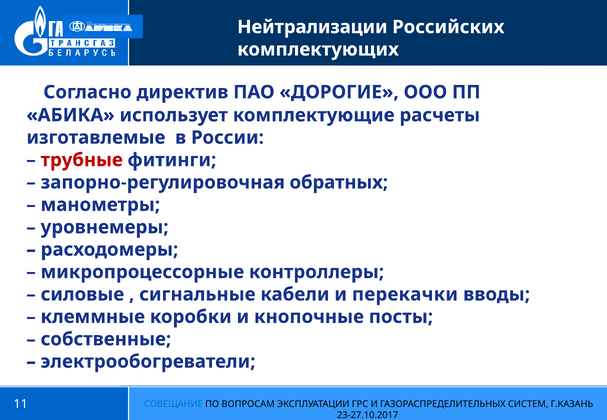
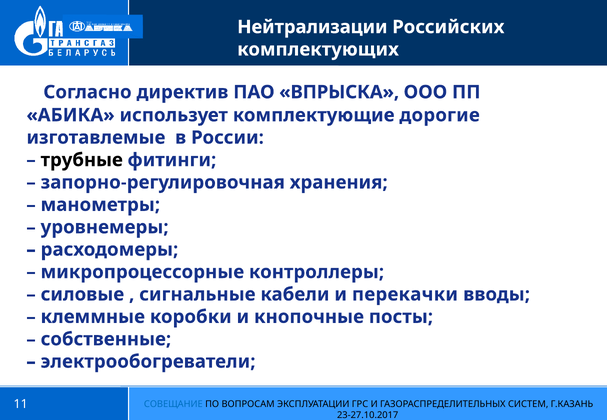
ДОРОГИЕ: ДОРОГИЕ -> ВПРЫСКА (339, 92)
расчеты: расчеты -> дорогие (440, 115)
трубные colour: red -> black (82, 160)
обратных: обратных -> хранения (339, 182)
